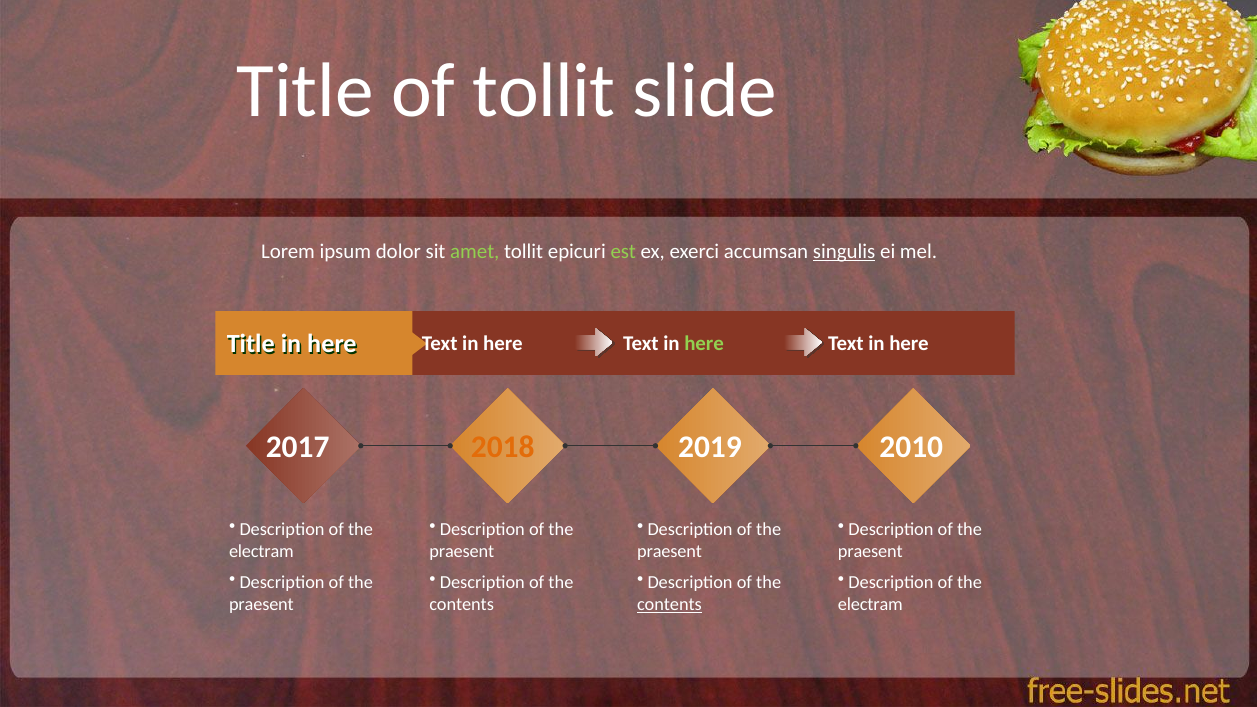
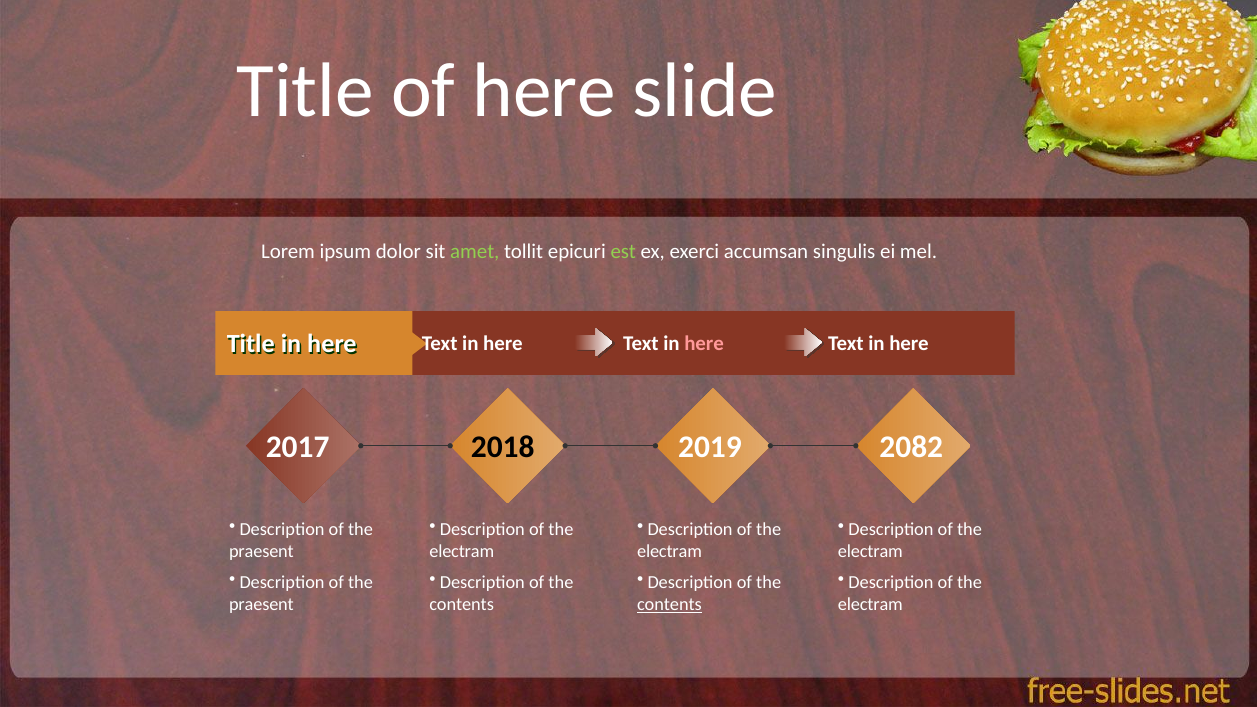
of tollit: tollit -> here (544, 91)
singulis underline: present -> none (844, 251)
here colour: light green -> pink (704, 344)
2018 colour: orange -> black (503, 448)
2010: 2010 -> 2082 (911, 448)
electram: electram -> praesent (261, 552)
praesent: praesent -> electram (462, 552)
praesent: praesent -> electram (669, 552)
praesent: praesent -> electram (870, 552)
